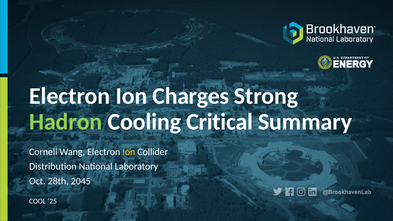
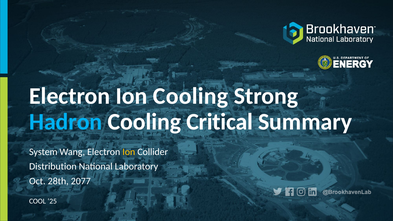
Ion Charges: Charges -> Cooling (191, 96)
Hadron colour: light green -> light blue (66, 122)
Cornell: Cornell -> System (43, 152)
2045: 2045 -> 2077 (81, 181)
